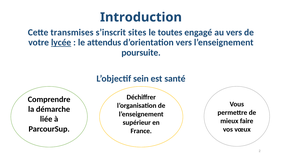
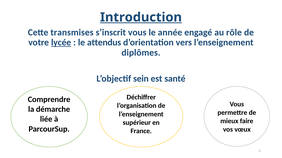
Introduction underline: none -> present (141, 17)
s’inscrit sites: sites -> vous (137, 32)
toutes: toutes -> année (170, 32)
au vers: vers -> rôle (234, 32)
poursuite: poursuite -> diplômes (141, 53)
